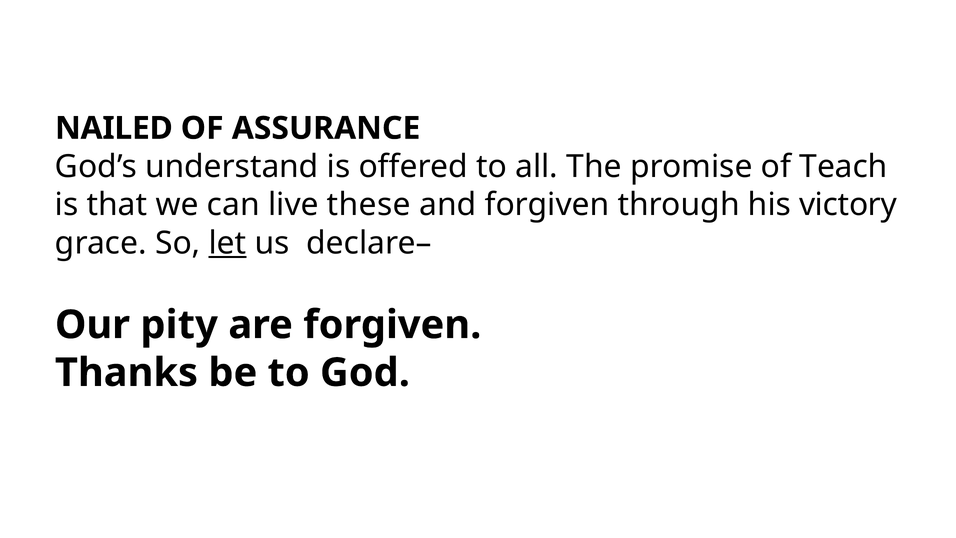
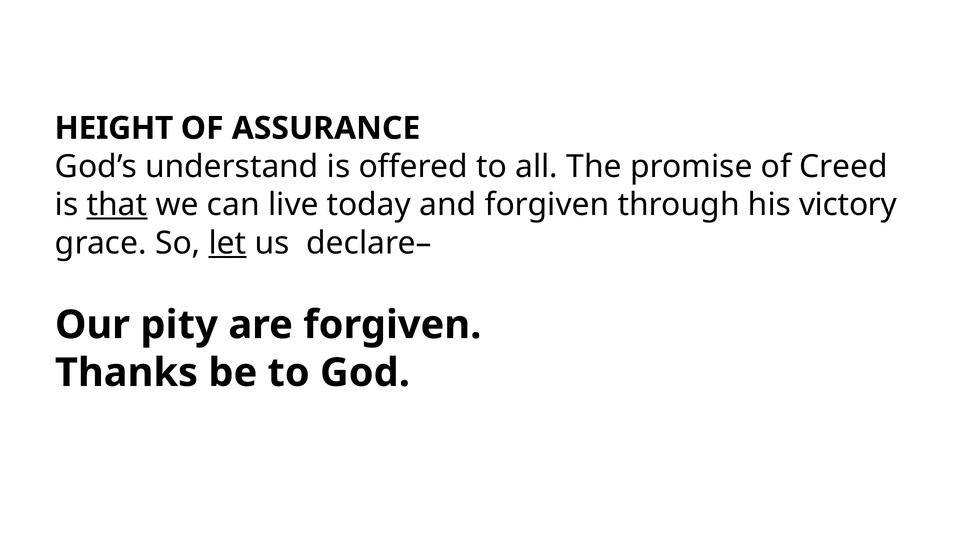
NAILED: NAILED -> HEIGHT (114, 128)
Teach: Teach -> Creed (844, 166)
that underline: none -> present (117, 205)
these: these -> today (369, 205)
